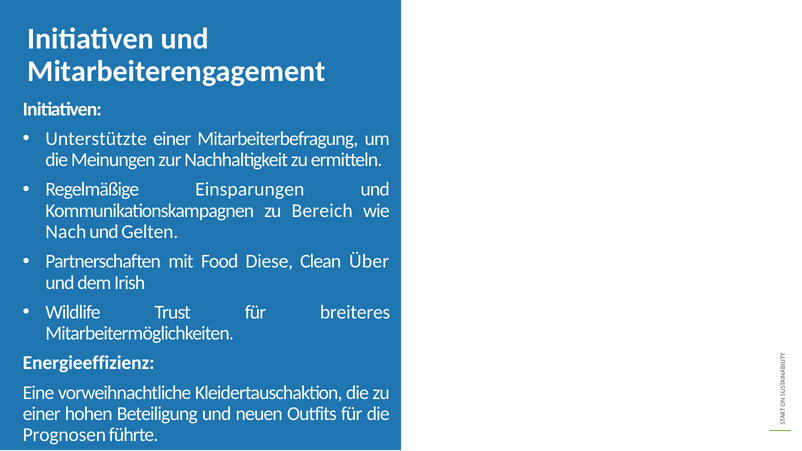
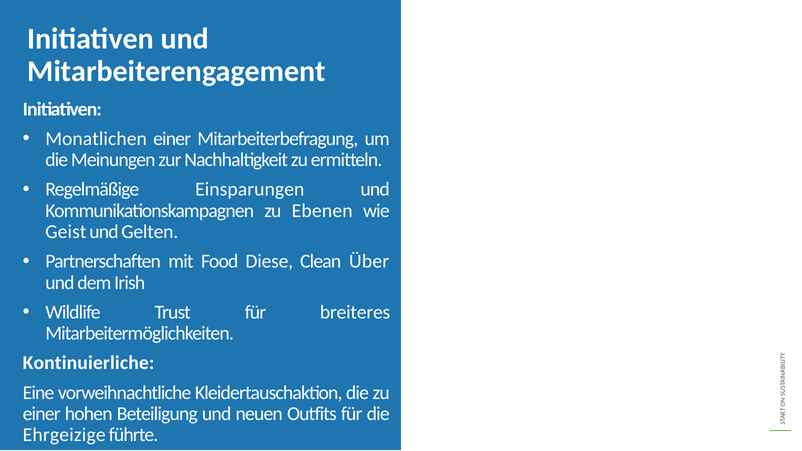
Unterstützte: Unterstützte -> Monatlichen (96, 139)
Bereich: Bereich -> Ebenen (322, 211)
Nach: Nach -> Geist (66, 232)
Energieeffizienz: Energieeffizienz -> Kontinuierliche (89, 363)
Prognosen: Prognosen -> Ehrgeizige (64, 435)
